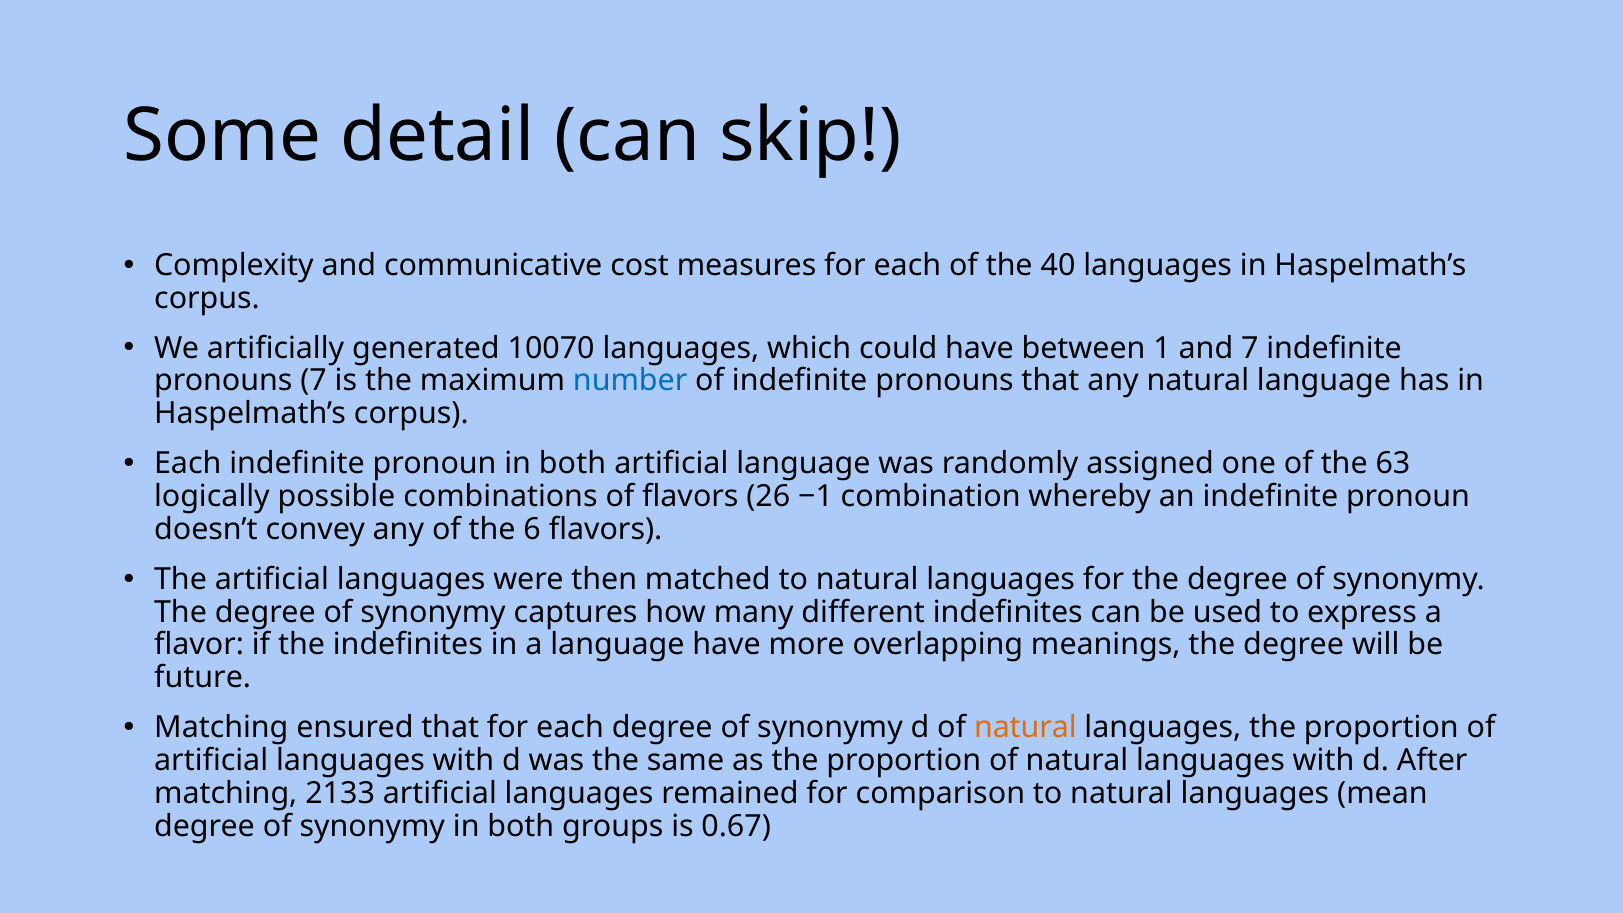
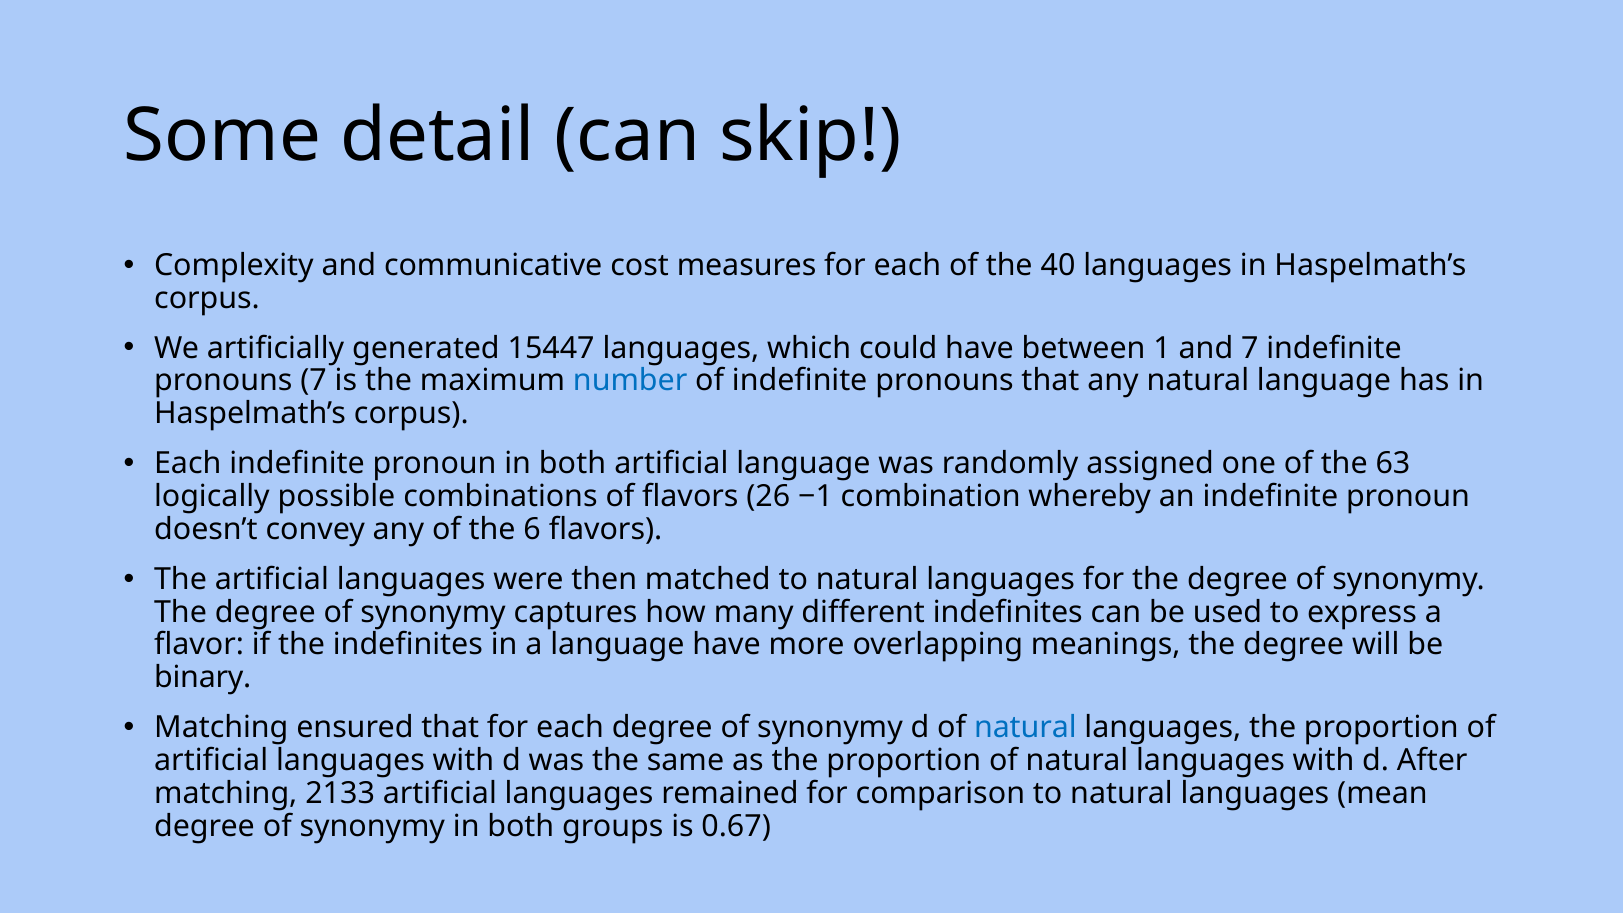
10070: 10070 -> 15447 (551, 348)
future: future -> binary (203, 678)
natural colour: orange -> blue (1025, 728)
